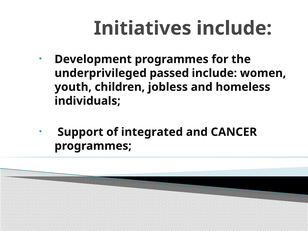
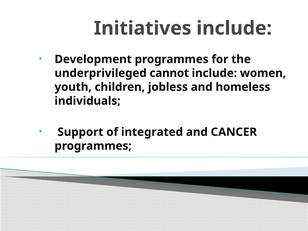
passed: passed -> cannot (169, 73)
